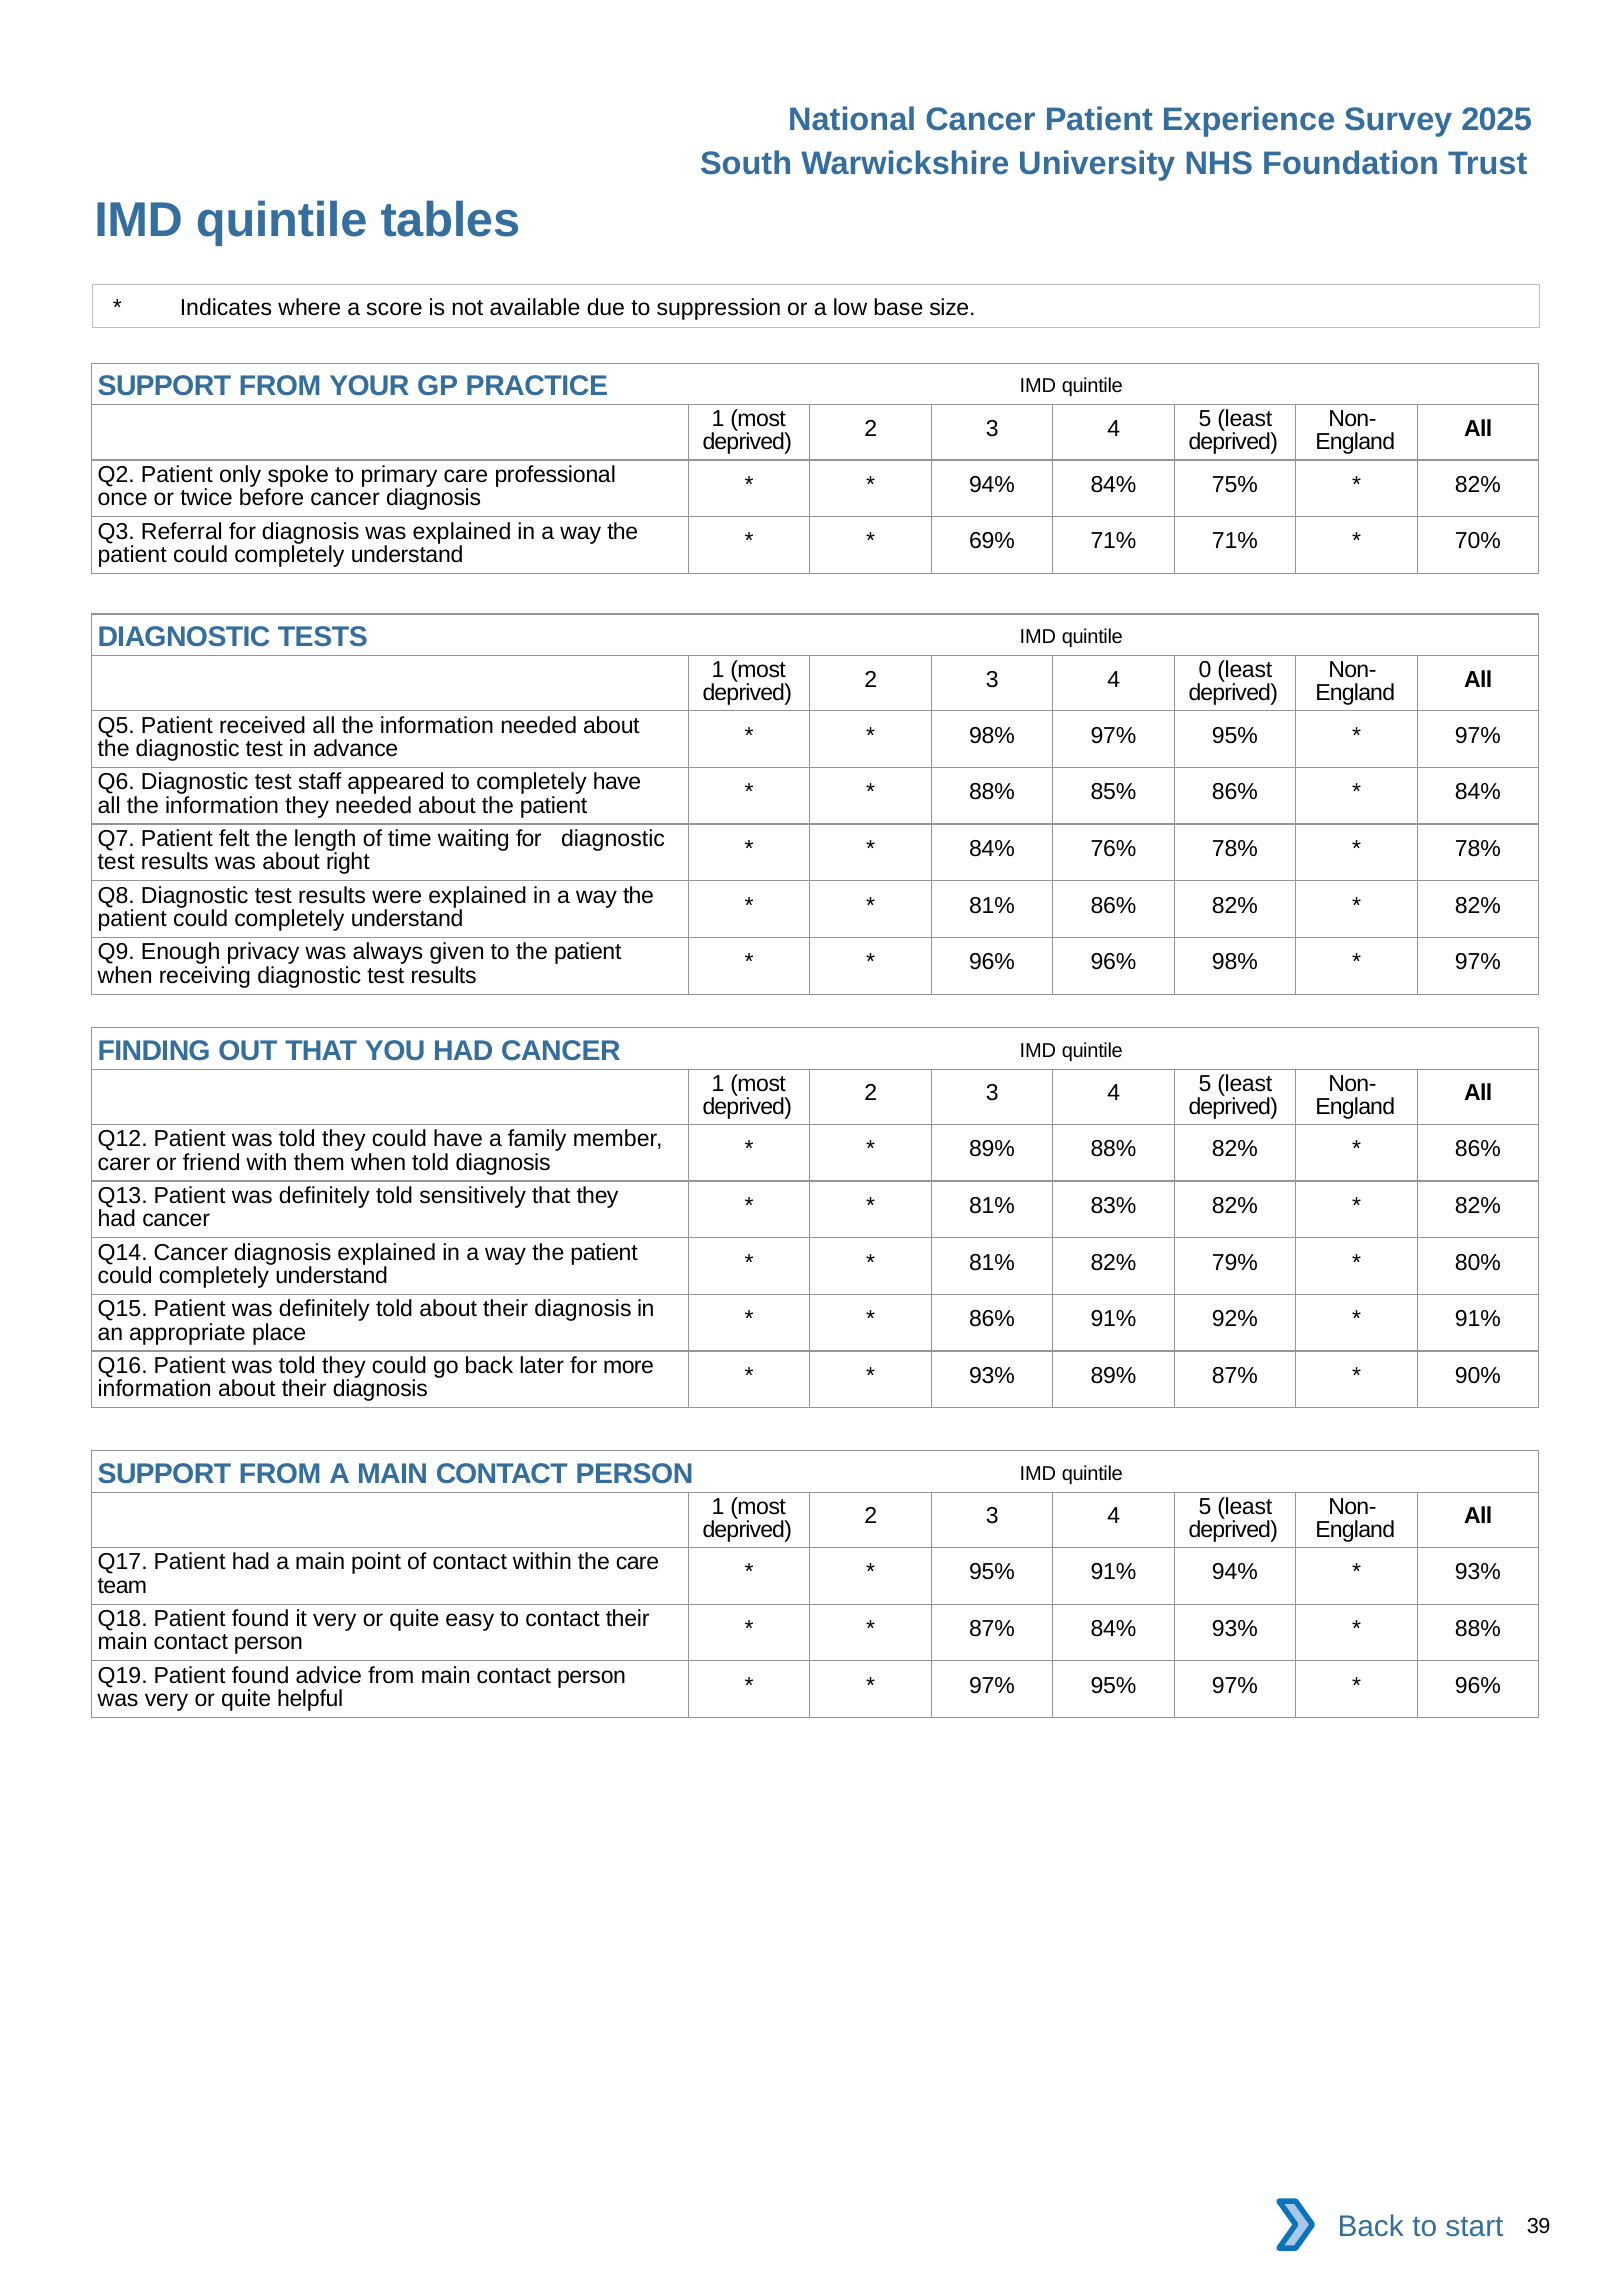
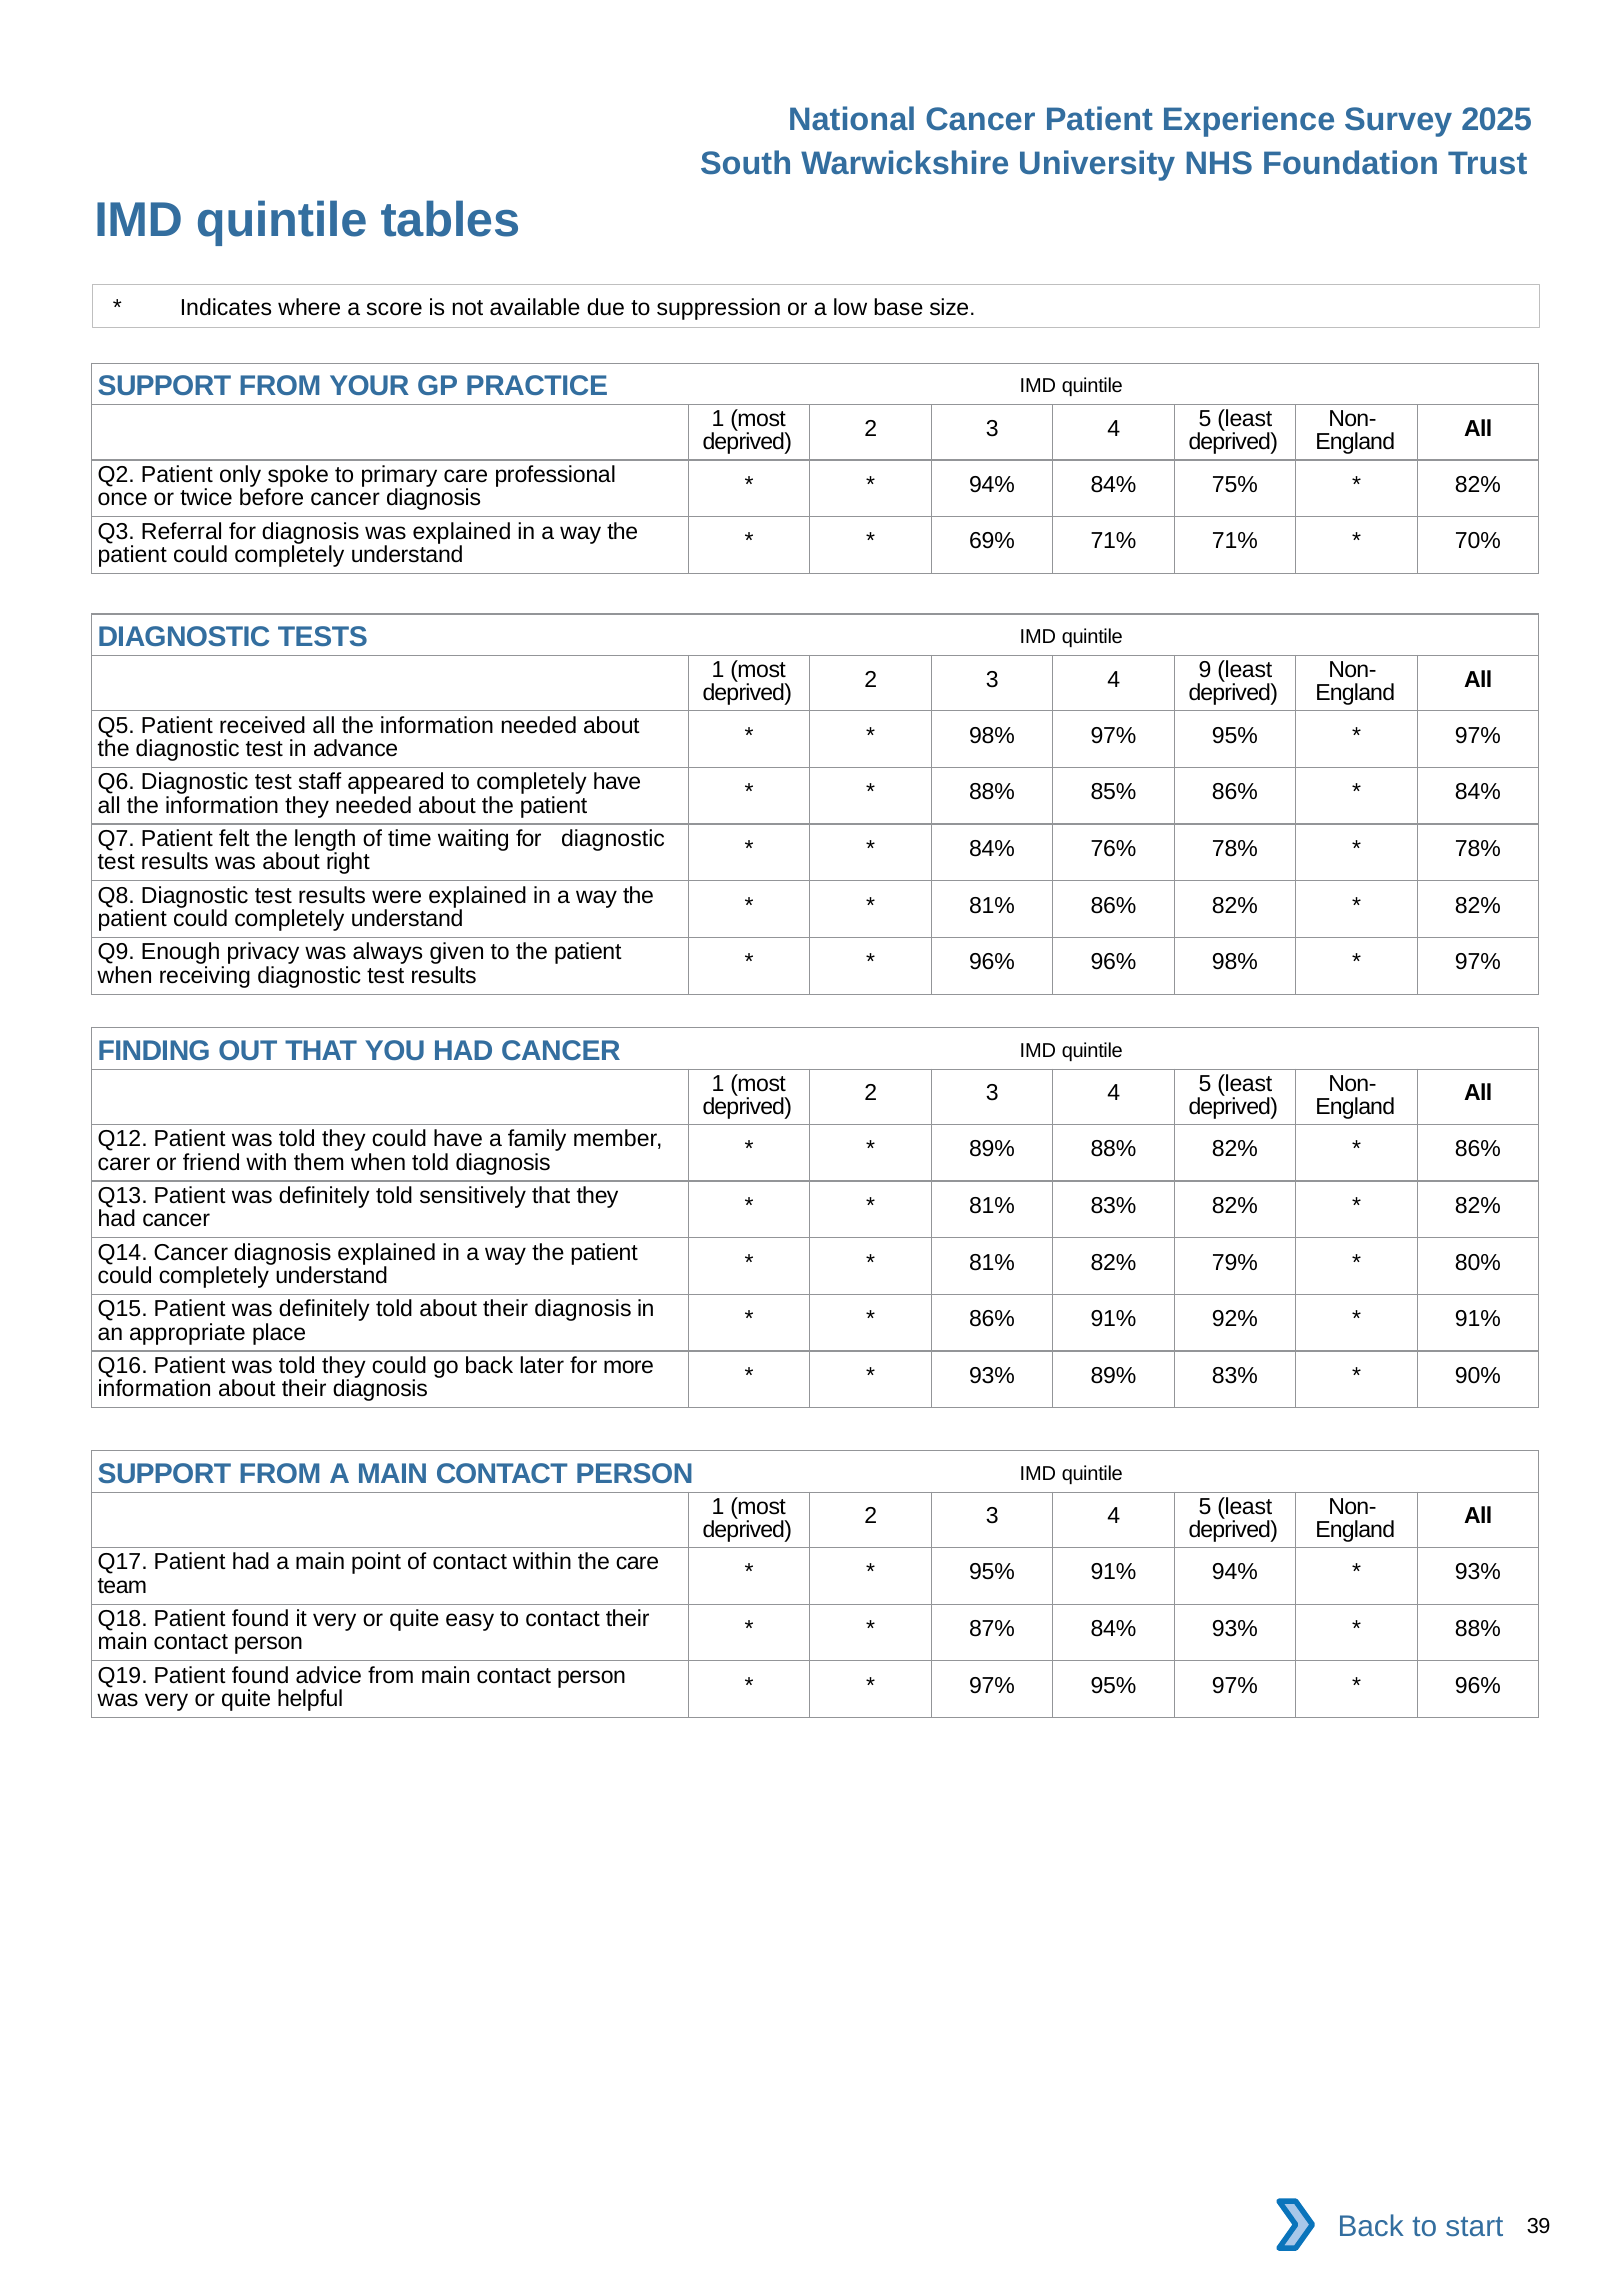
0: 0 -> 9 (1205, 670)
89% 87%: 87% -> 83% (1235, 1376)
